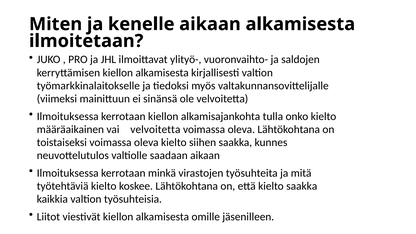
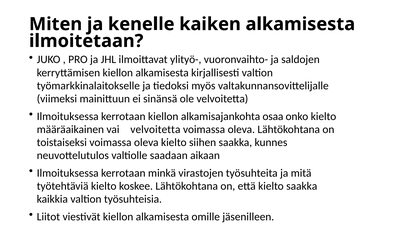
kenelle aikaan: aikaan -> kaiken (210, 24)
tulla: tulla -> osaa (273, 116)
